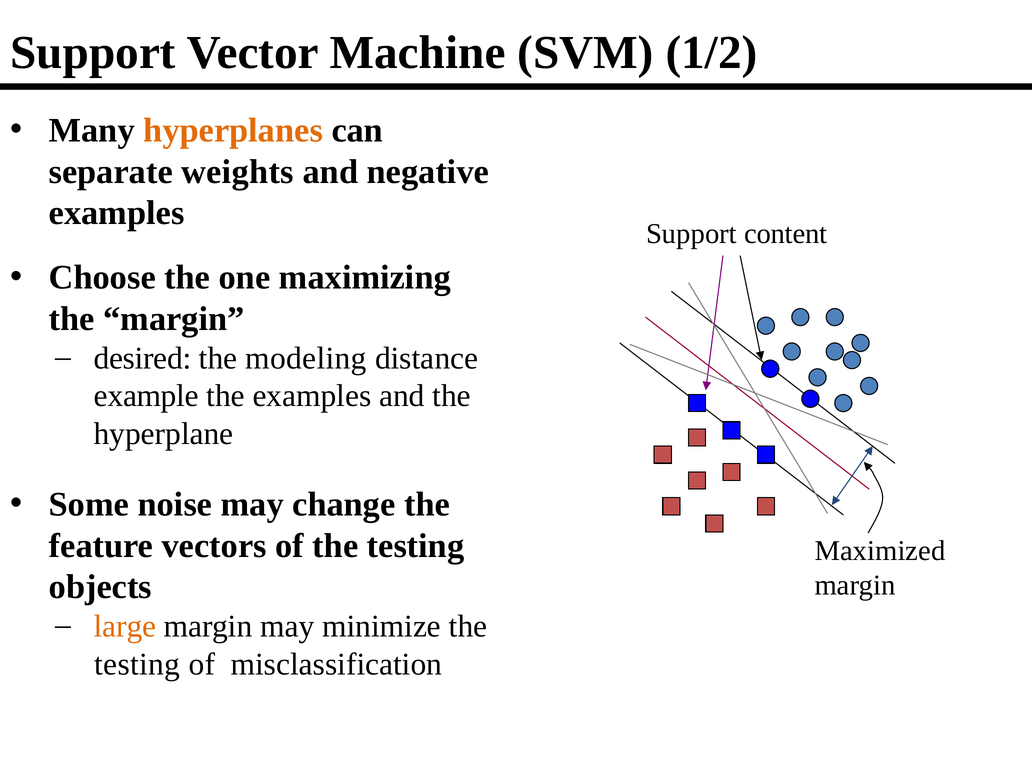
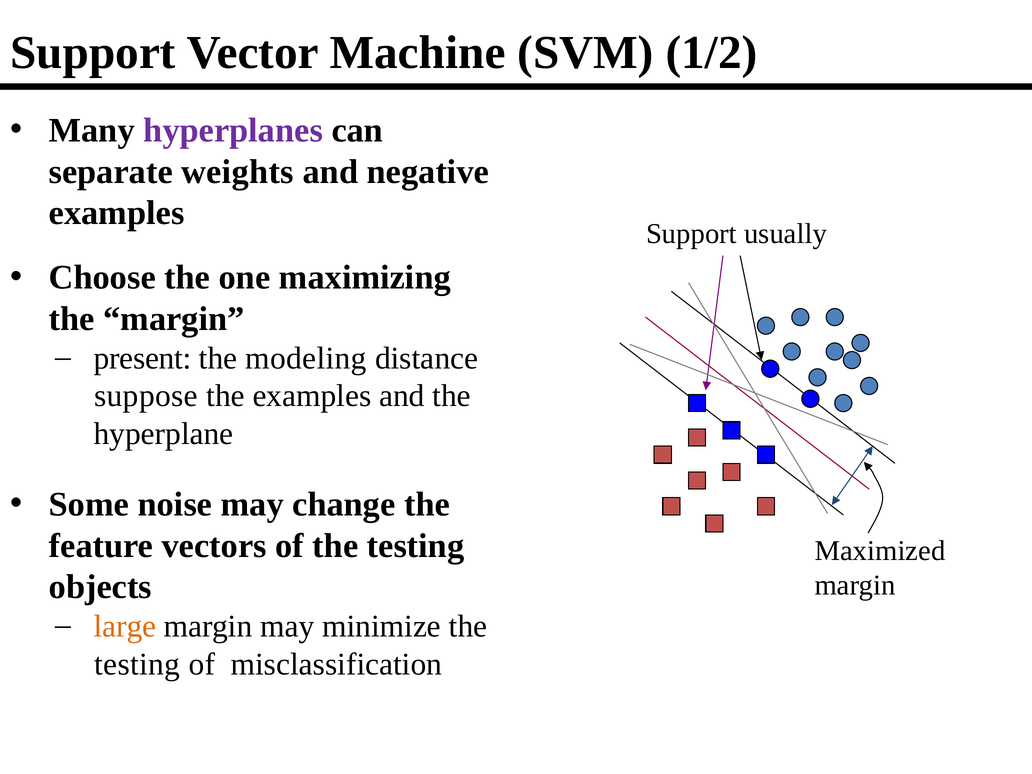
hyperplanes colour: orange -> purple (233, 130)
content: content -> usually (785, 234)
desired: desired -> present (143, 358)
example: example -> suppose (146, 396)
